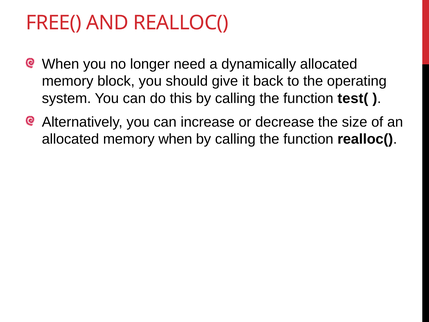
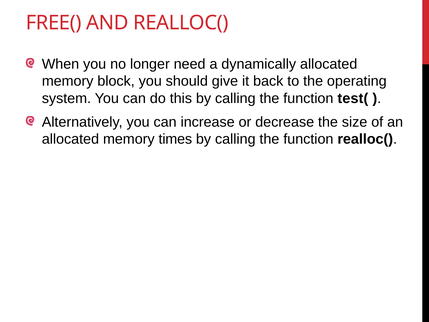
memory when: when -> times (175, 139)
